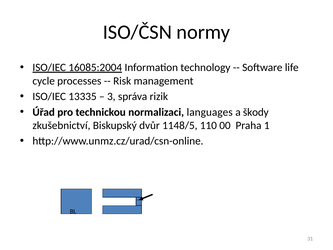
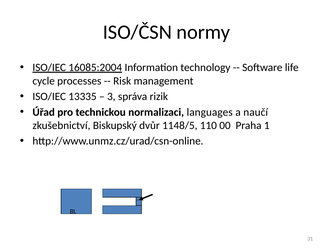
škody: škody -> naučí (256, 112)
